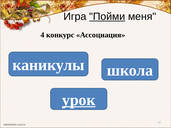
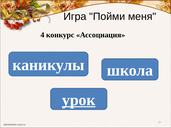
Пойми underline: present -> none (107, 17)
